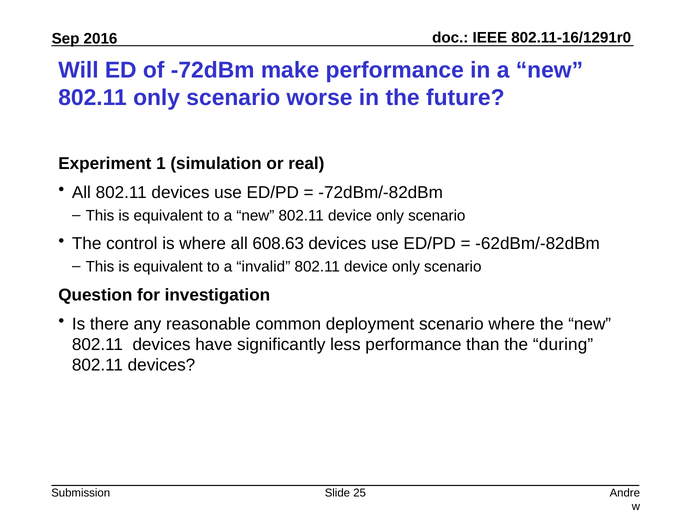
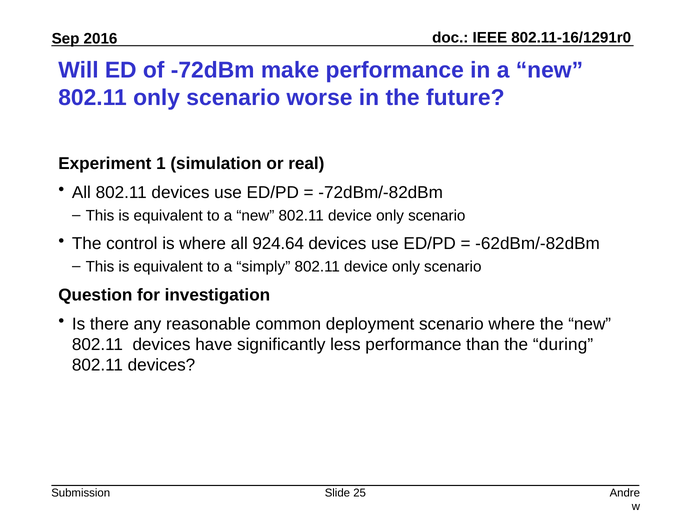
608.63: 608.63 -> 924.64 (278, 244)
invalid: invalid -> simply (263, 267)
